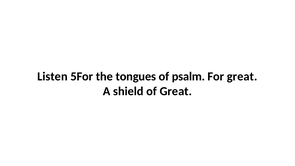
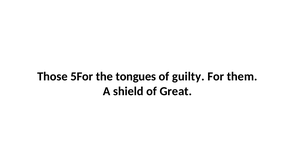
Listen: Listen -> Those (52, 76)
psalm: psalm -> guilty (188, 76)
For great: great -> them (242, 76)
